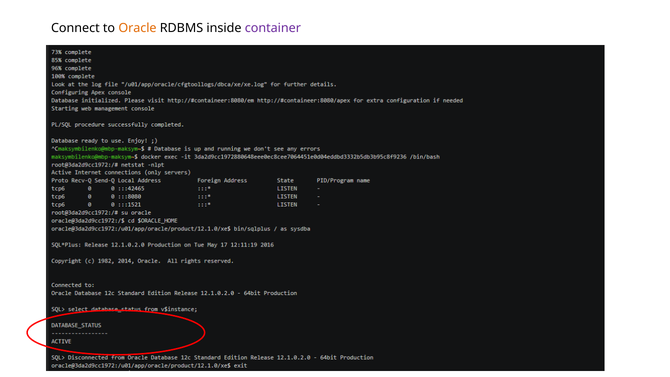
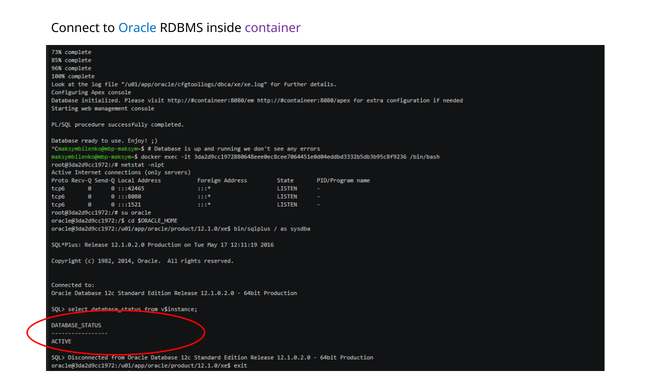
Oracle colour: orange -> blue (137, 28)
